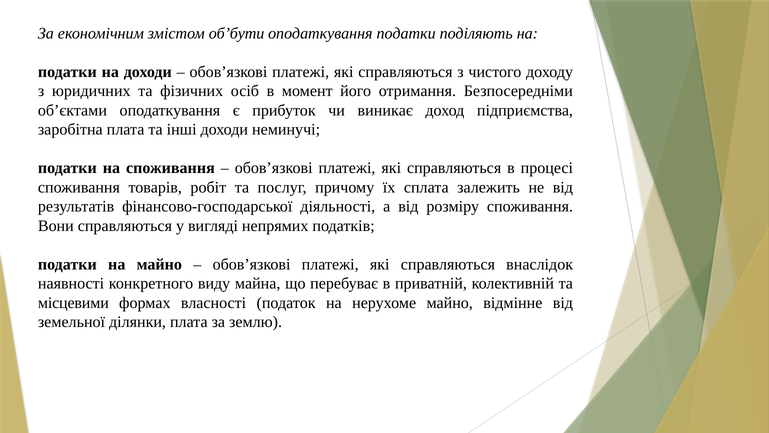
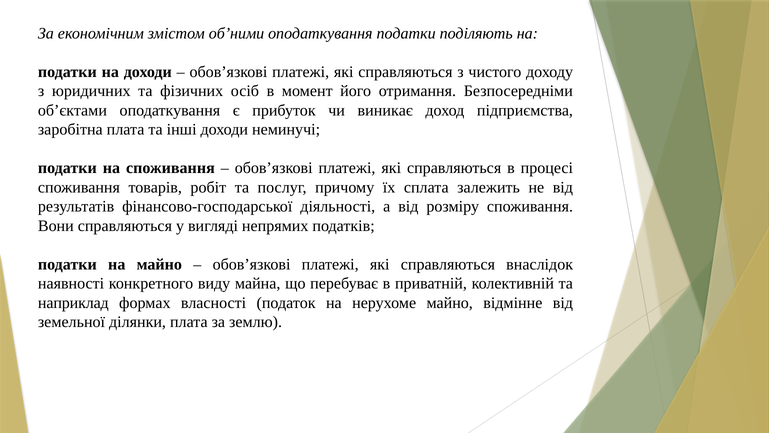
об’бути: об’бути -> об’ними (237, 33)
місцевими: місцевими -> наприклад (73, 302)
